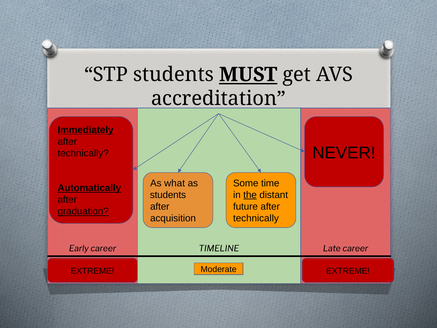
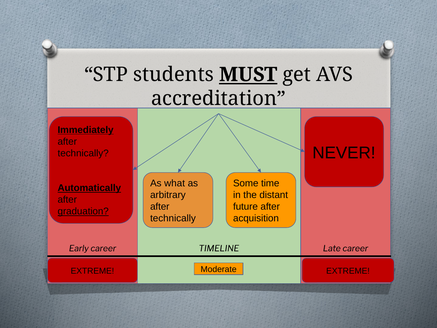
students: students -> arbitrary (168, 195)
the underline: present -> none (250, 195)
acquisition: acquisition -> technically (173, 218)
technically: technically -> acquisition (256, 218)
